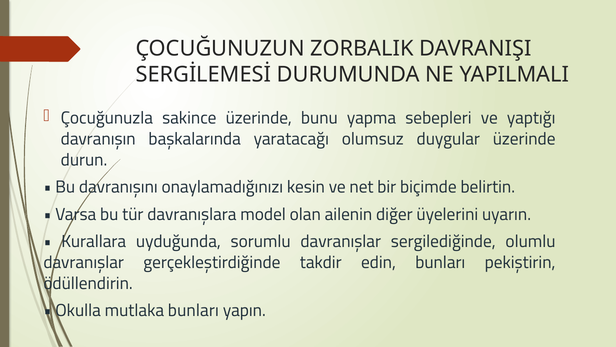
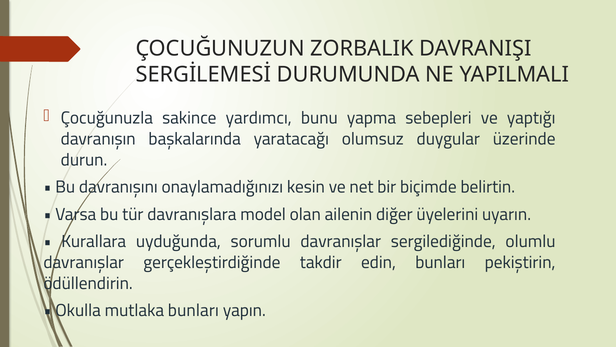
sakince üzerinde: üzerinde -> yardımcı (259, 118)
